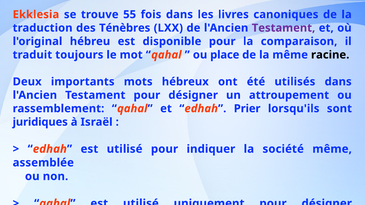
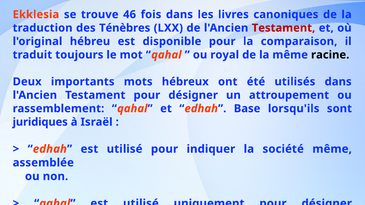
55: 55 -> 46 (130, 15)
Testament colour: purple -> red (284, 28)
place: place -> royal (225, 55)
Prier: Prier -> Base (247, 109)
